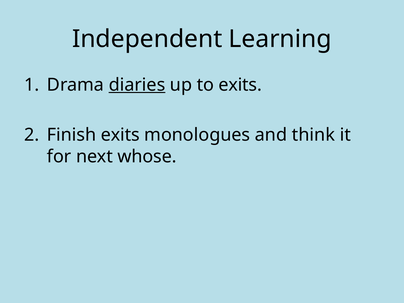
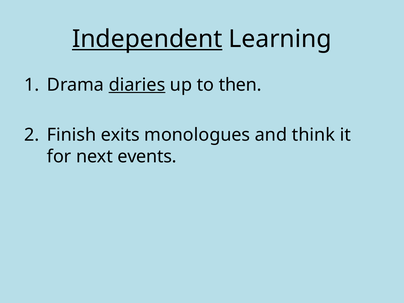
Independent underline: none -> present (147, 39)
to exits: exits -> then (240, 85)
whose: whose -> events (147, 157)
